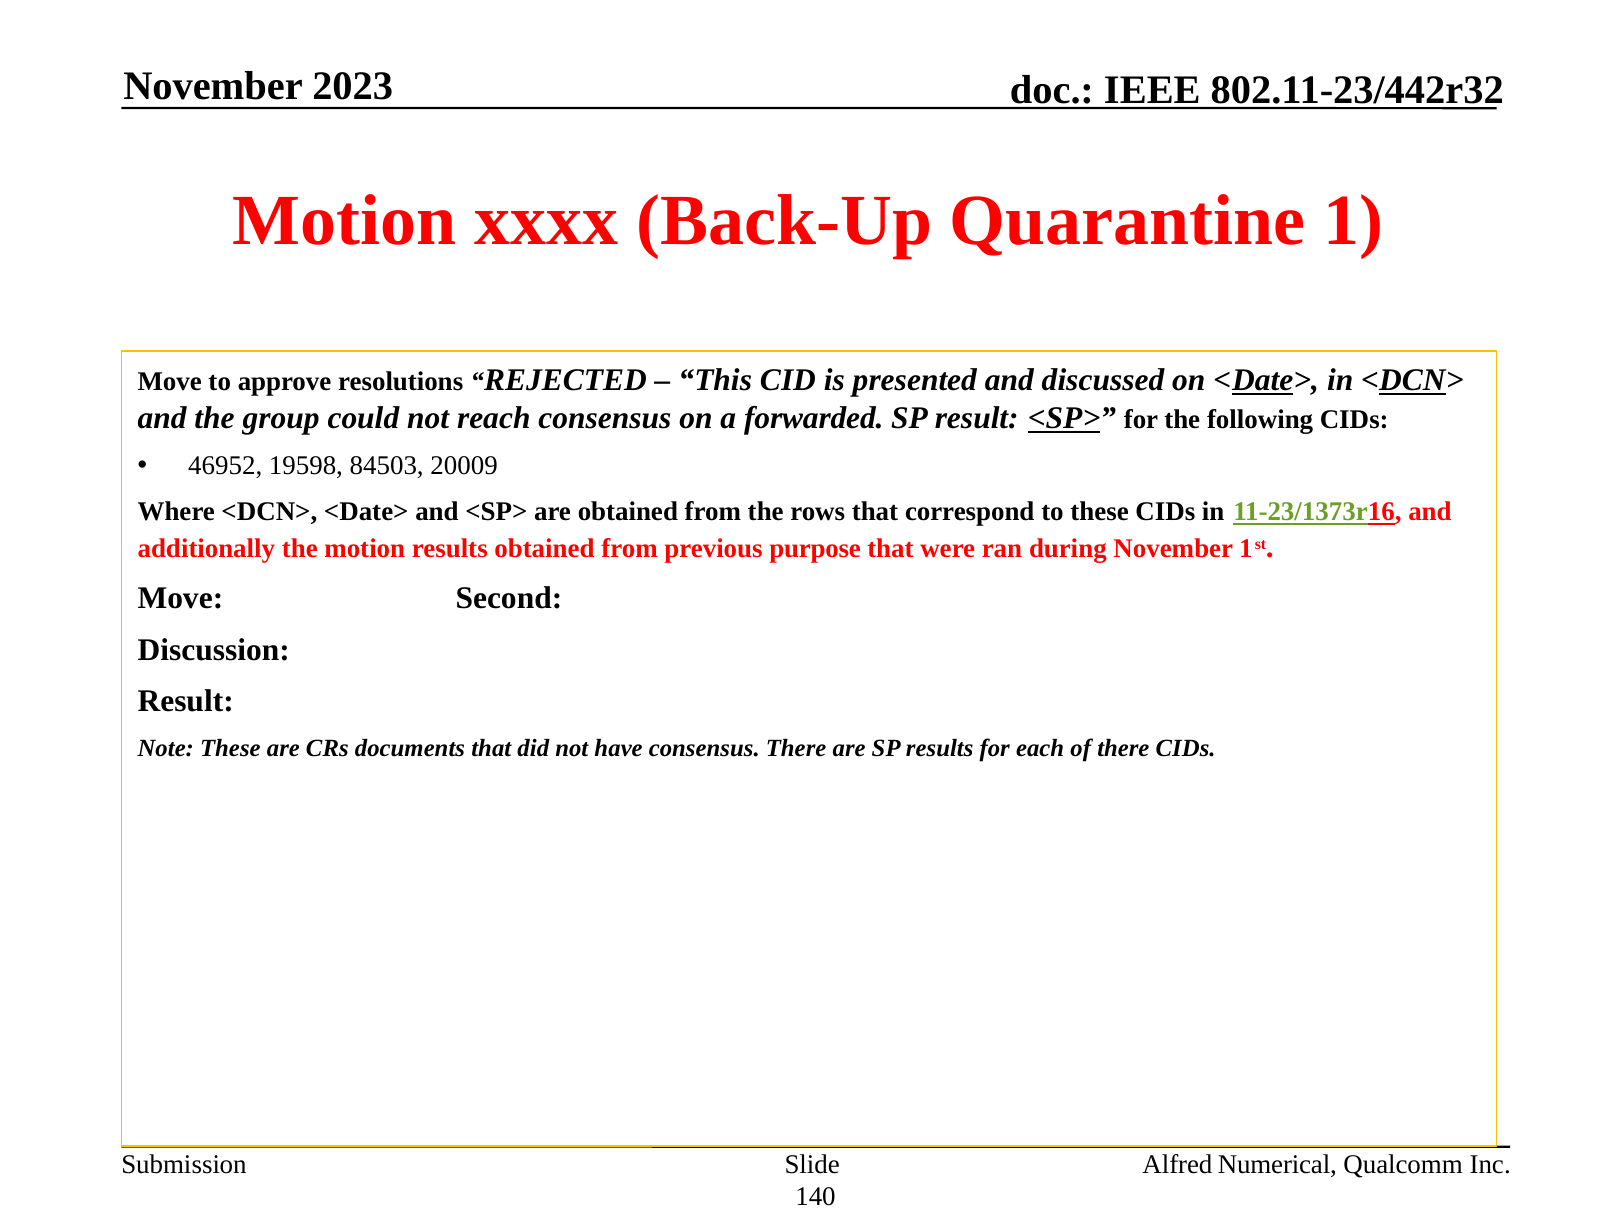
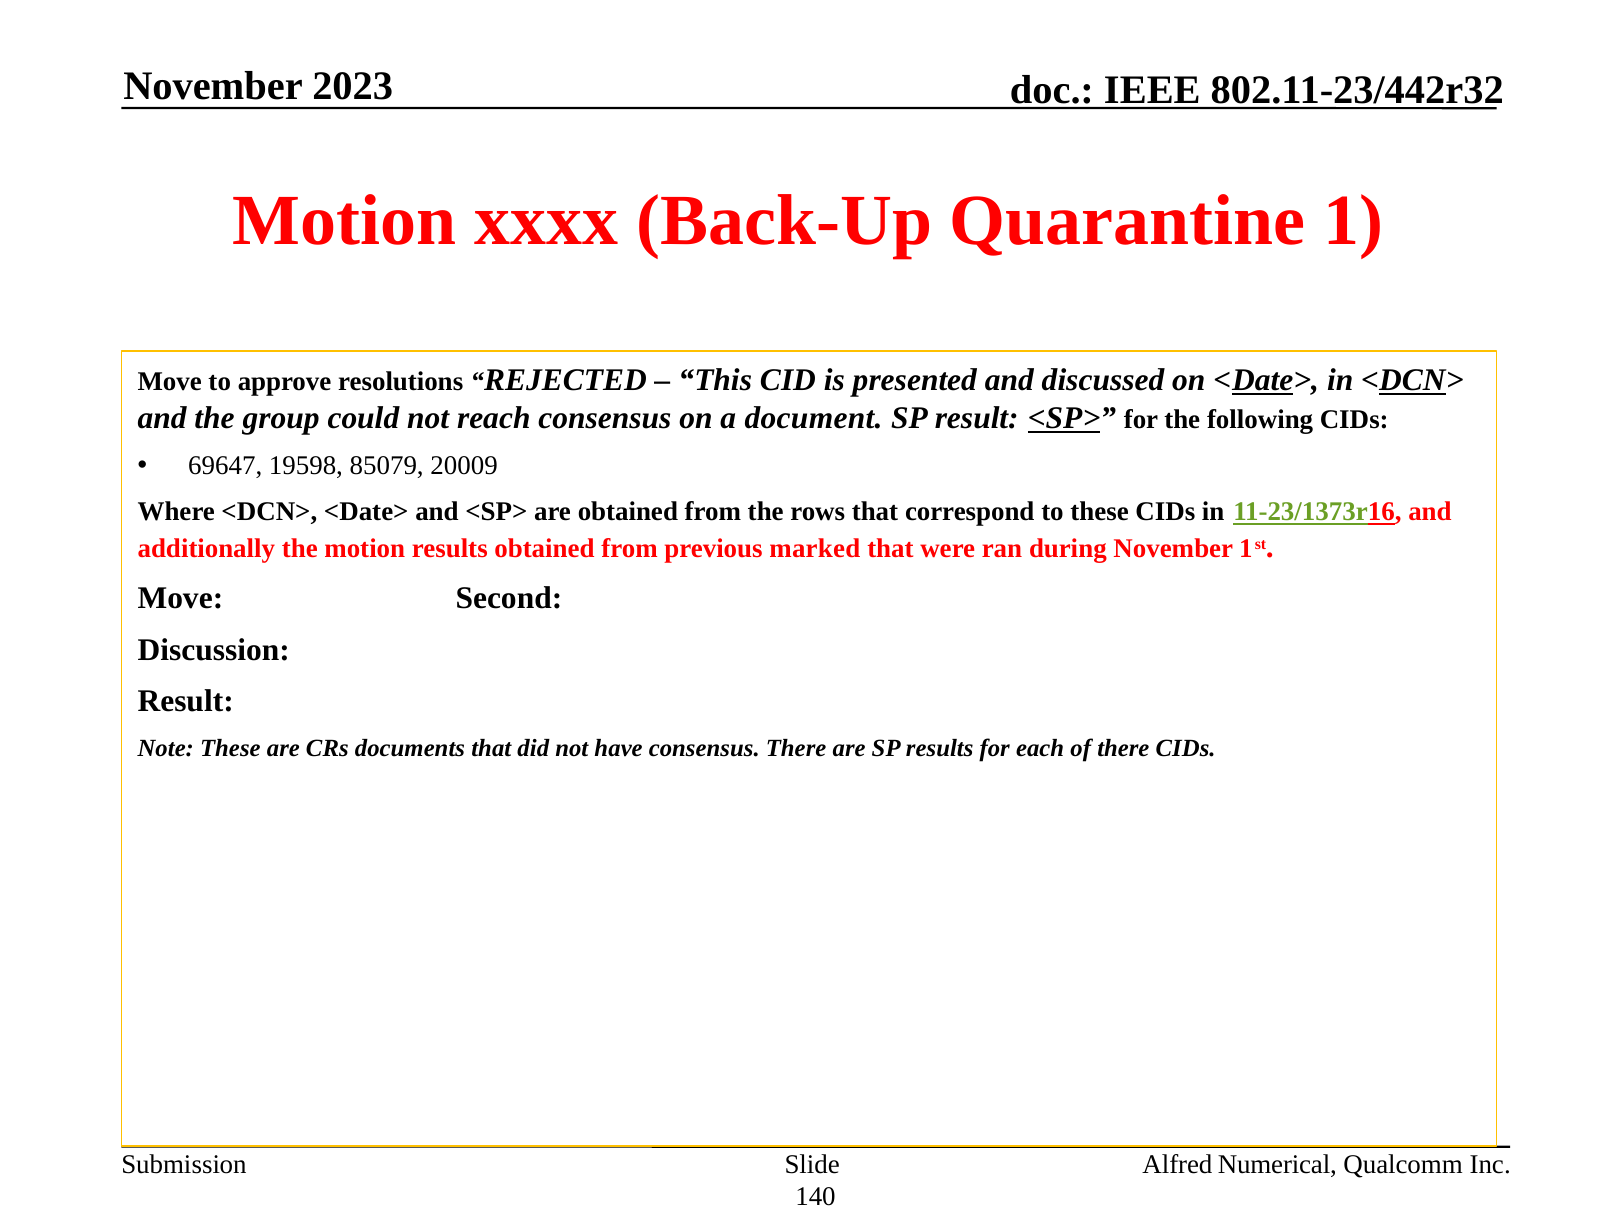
forwarded: forwarded -> document (814, 418)
46952: 46952 -> 69647 (225, 466)
84503: 84503 -> 85079 (387, 466)
purpose: purpose -> marked (815, 549)
